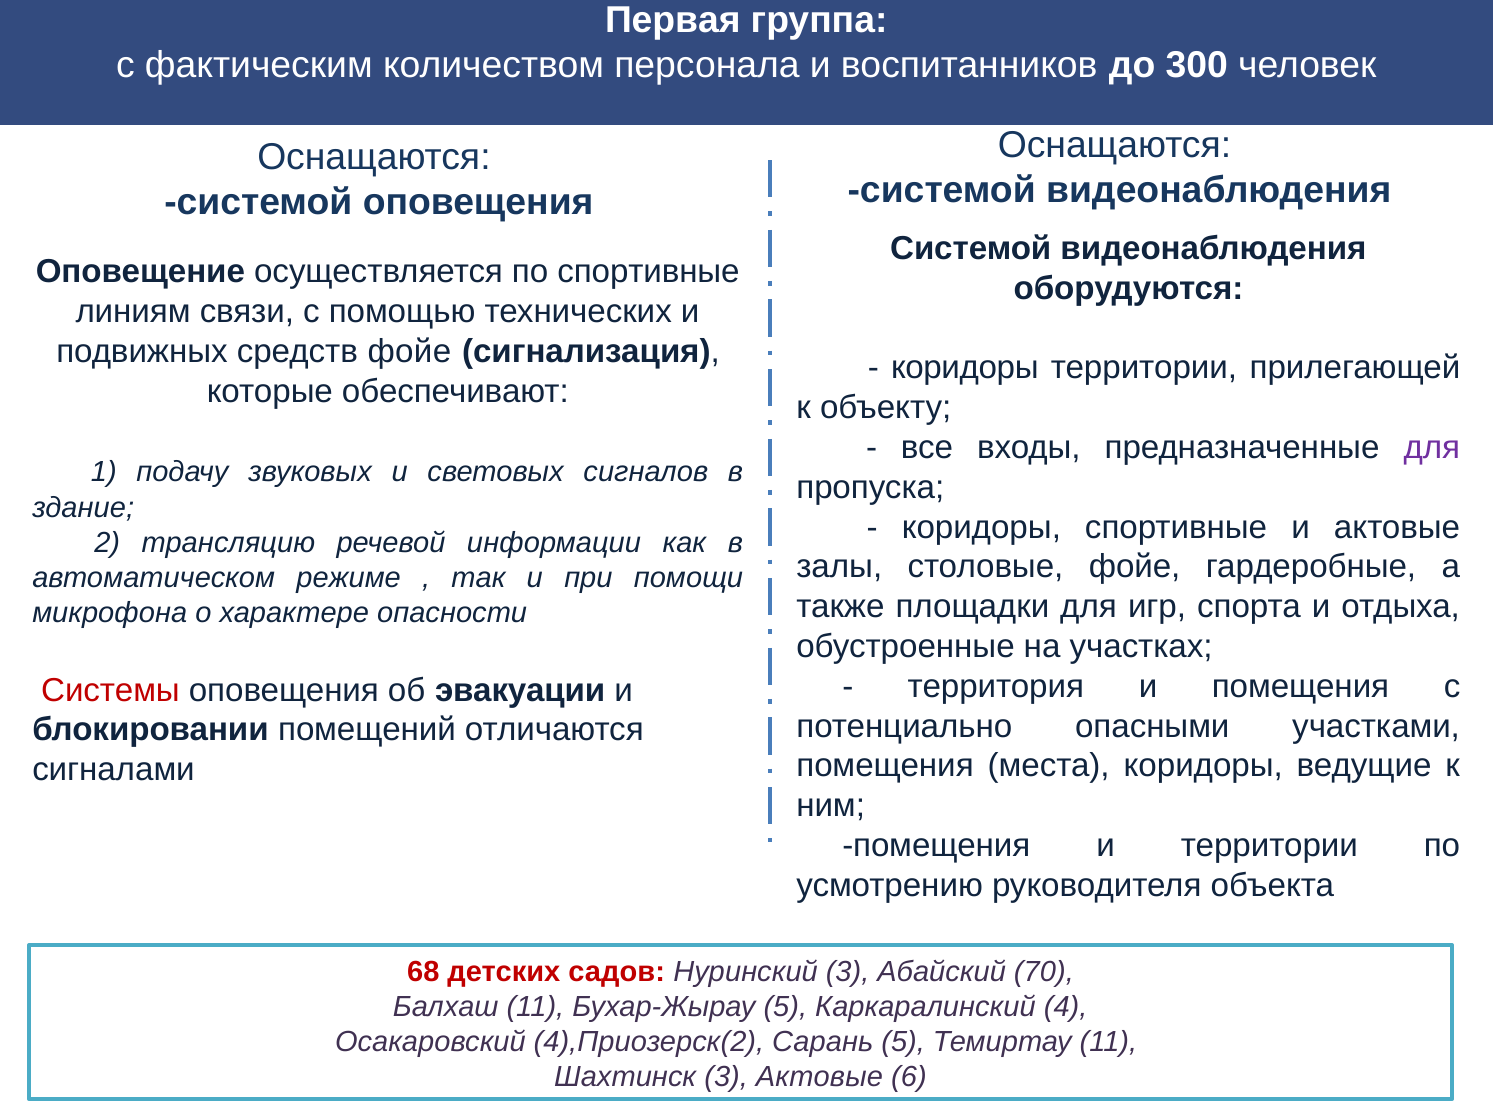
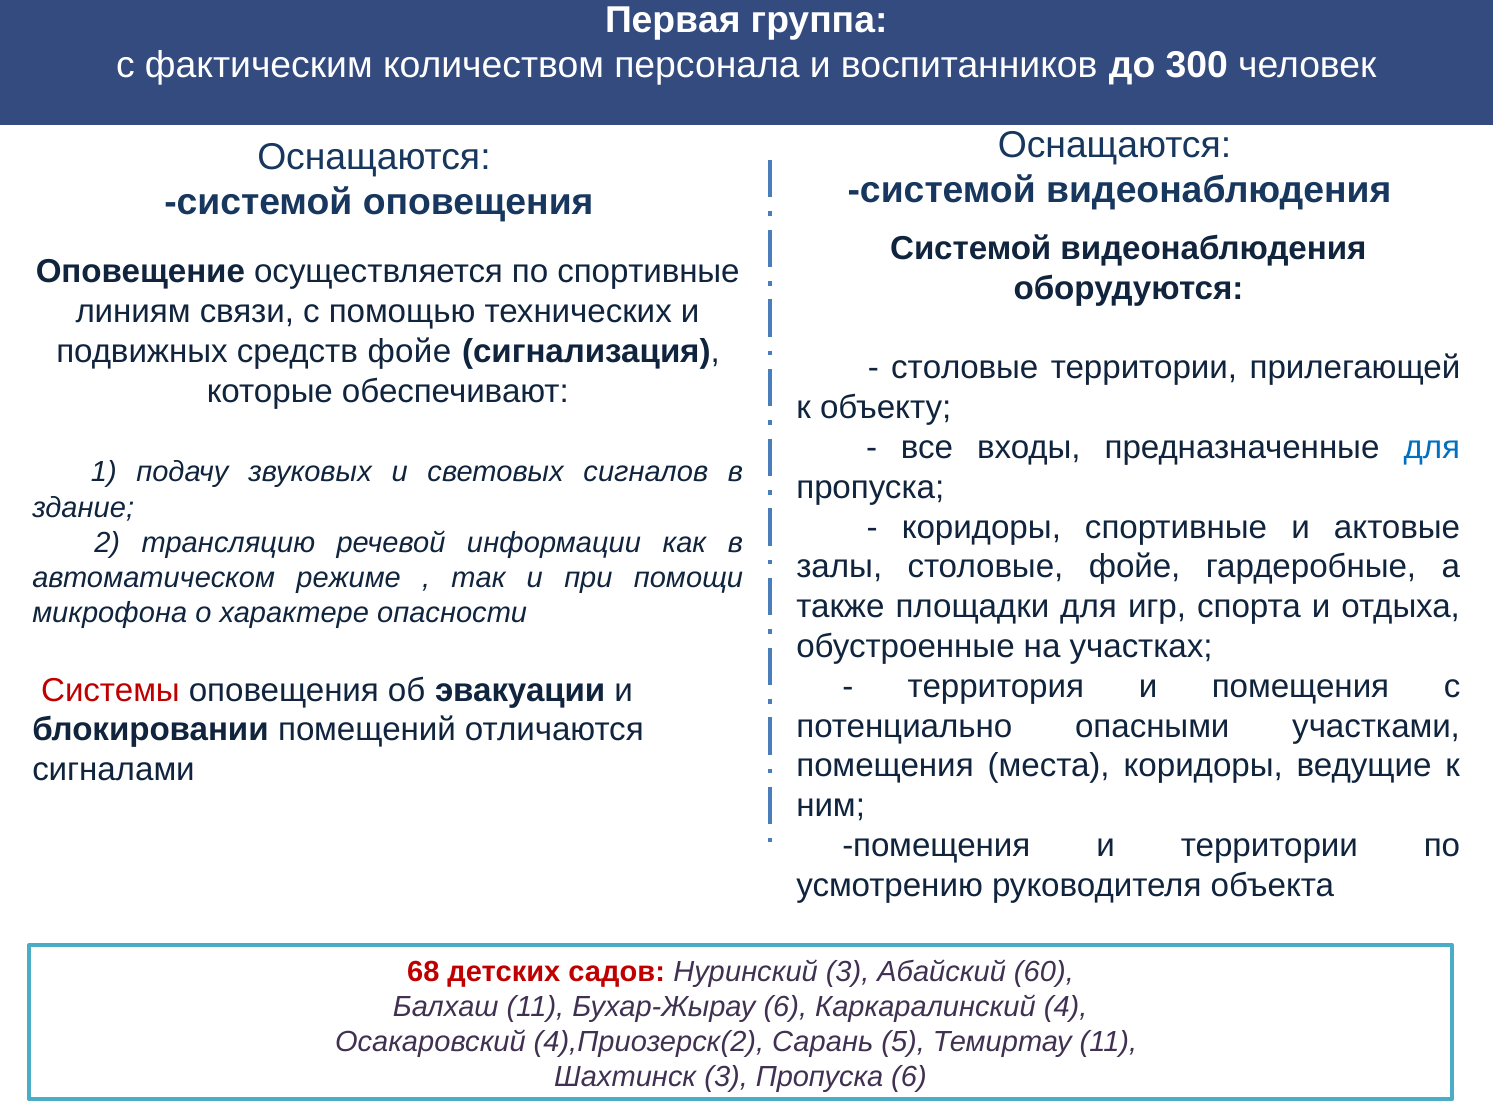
коридоры: коридоры -> столовые (965, 368)
для colour: purple -> blue (1432, 447)
70: 70 -> 60 (1044, 972)
Бухар-Жырау 5: 5 -> 6 (785, 1007)
3 Актовые: Актовые -> Пропуска (820, 1076)
